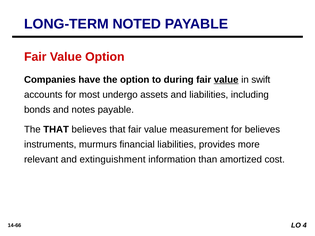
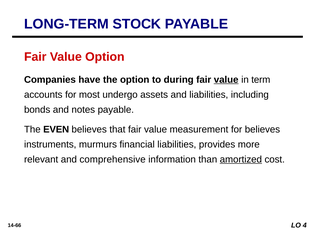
NOTED: NOTED -> STOCK (137, 24)
swift: swift -> term (261, 80)
The THAT: THAT -> EVEN (56, 130)
extinguishment: extinguishment -> comprehensive (113, 160)
amortized underline: none -> present (241, 160)
